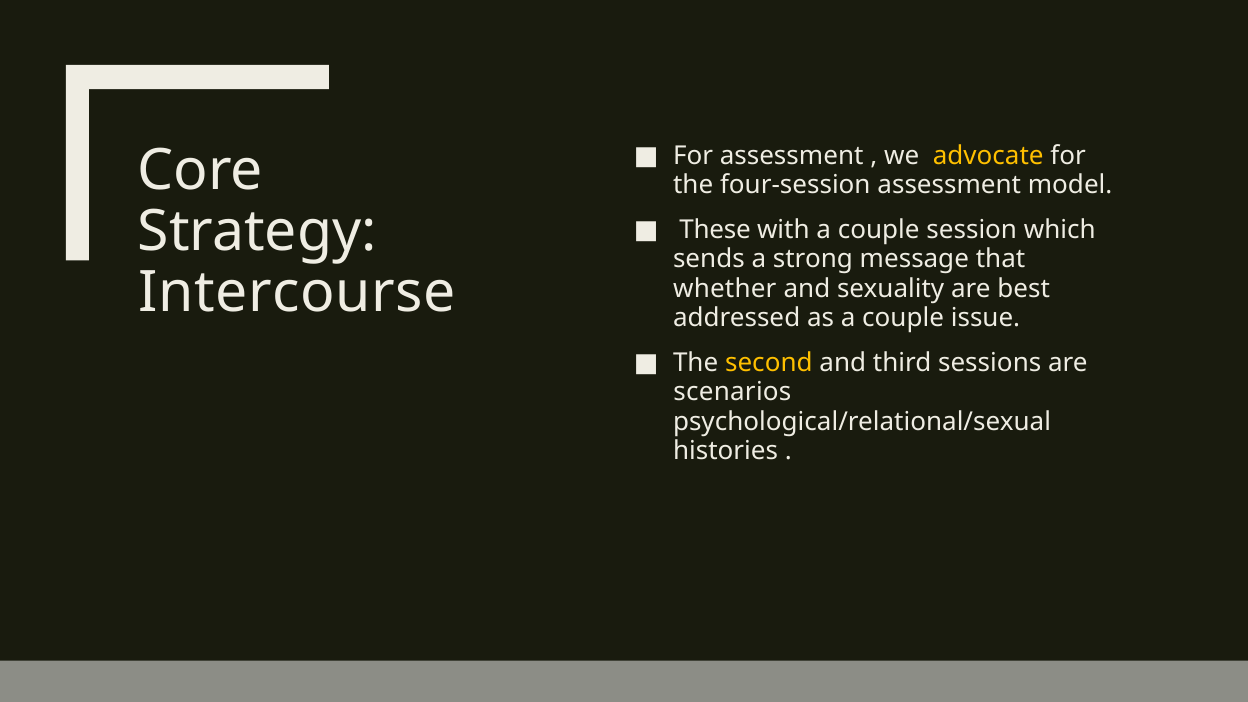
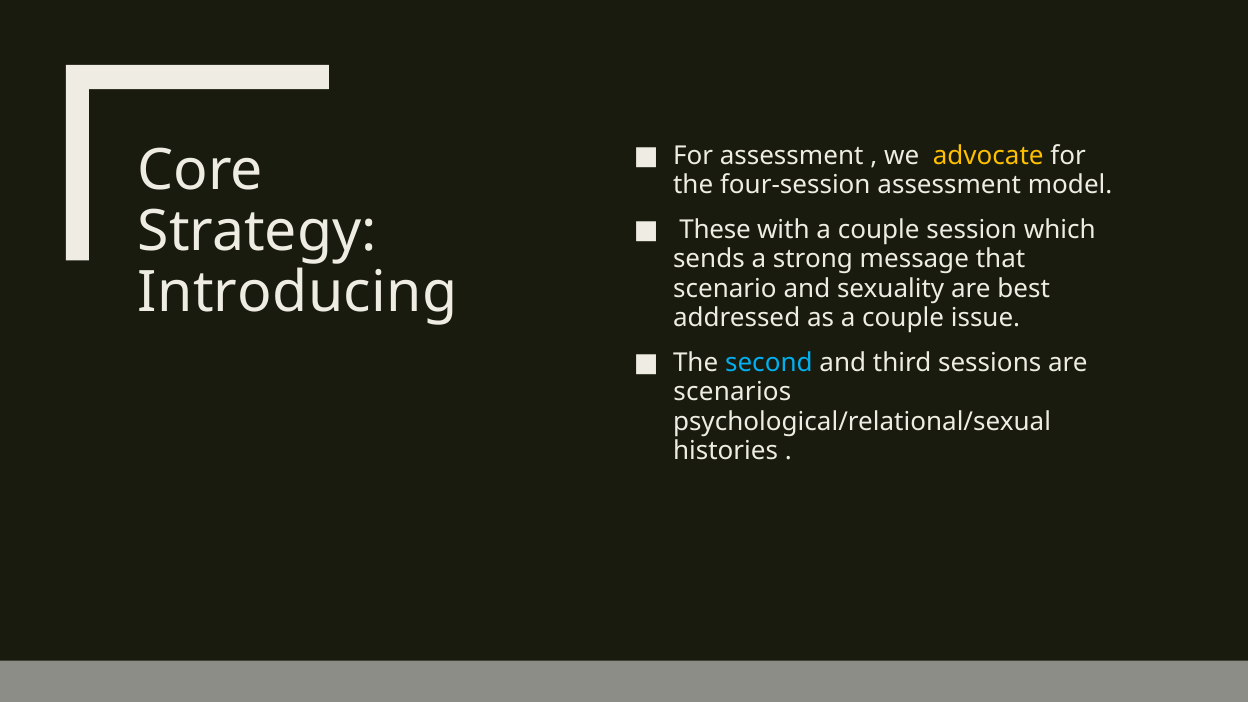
Intercourse: Intercourse -> Introducing (298, 293)
whether: whether -> scenario (725, 289)
second colour: yellow -> light blue (769, 363)
